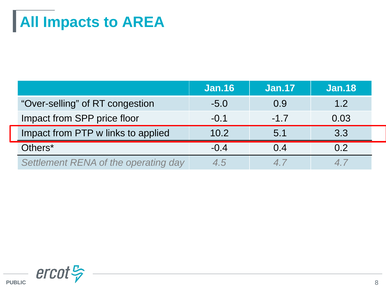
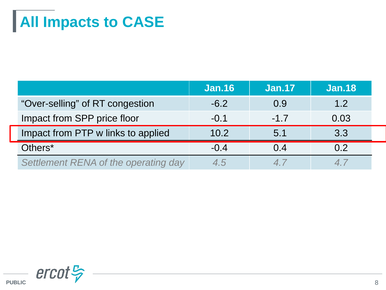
AREA: AREA -> CASE (143, 22)
-5.0: -5.0 -> -6.2 (219, 104)
